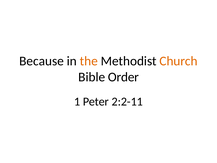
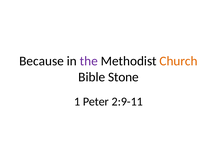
the colour: orange -> purple (89, 61)
Order: Order -> Stone (123, 77)
2:2-11: 2:2-11 -> 2:9-11 (127, 101)
